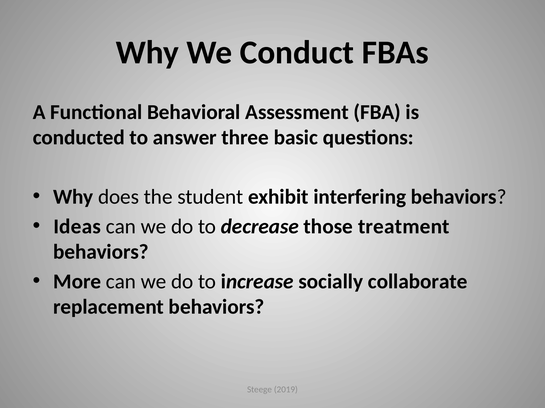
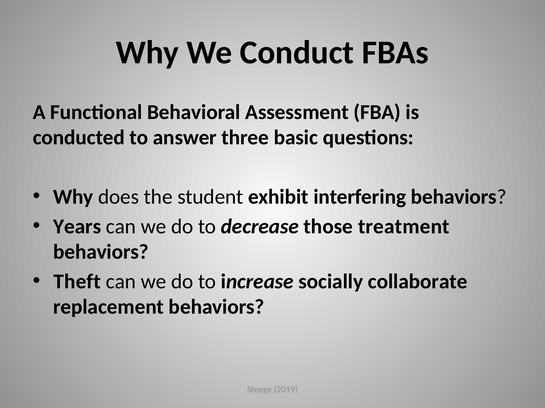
Ideas: Ideas -> Years (77, 227)
More: More -> Theft (77, 282)
